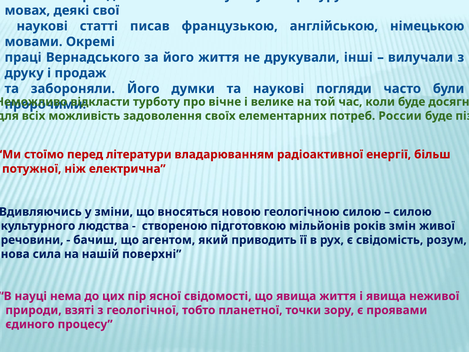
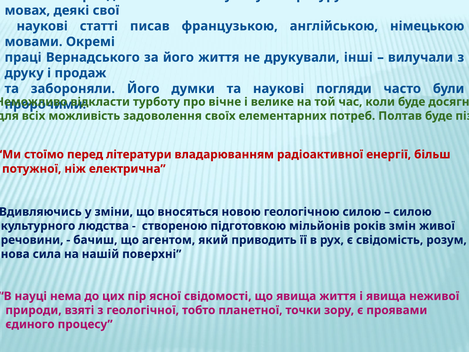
России: России -> Полтав (400, 116)
